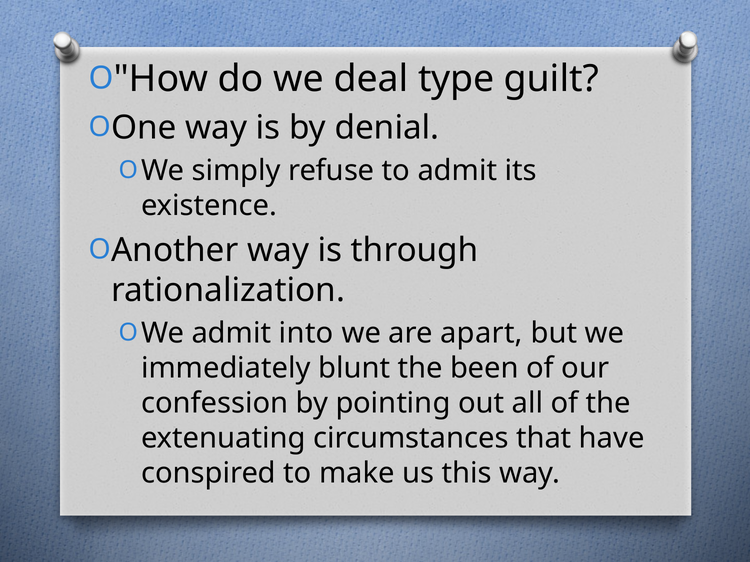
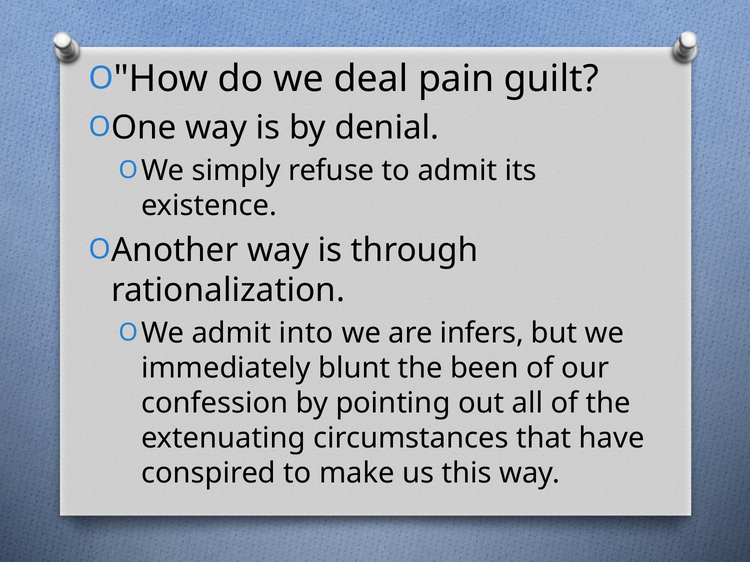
type: type -> pain (456, 79)
apart: apart -> infers (482, 333)
